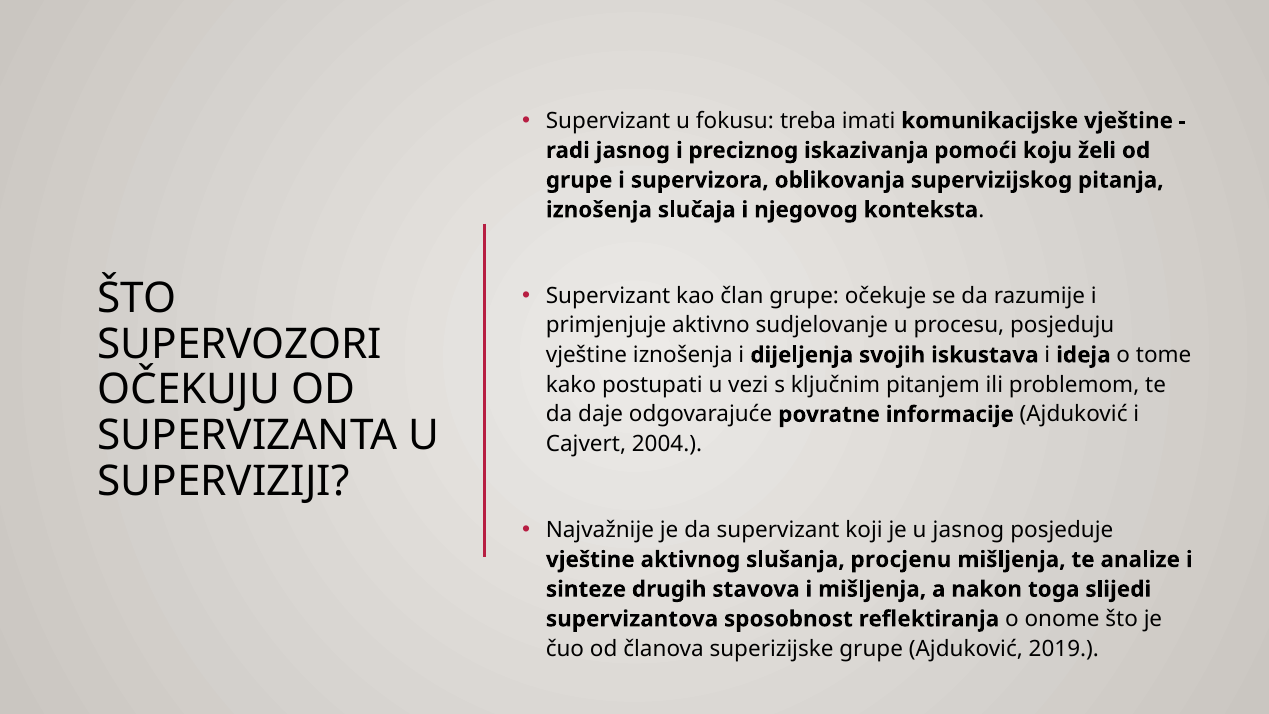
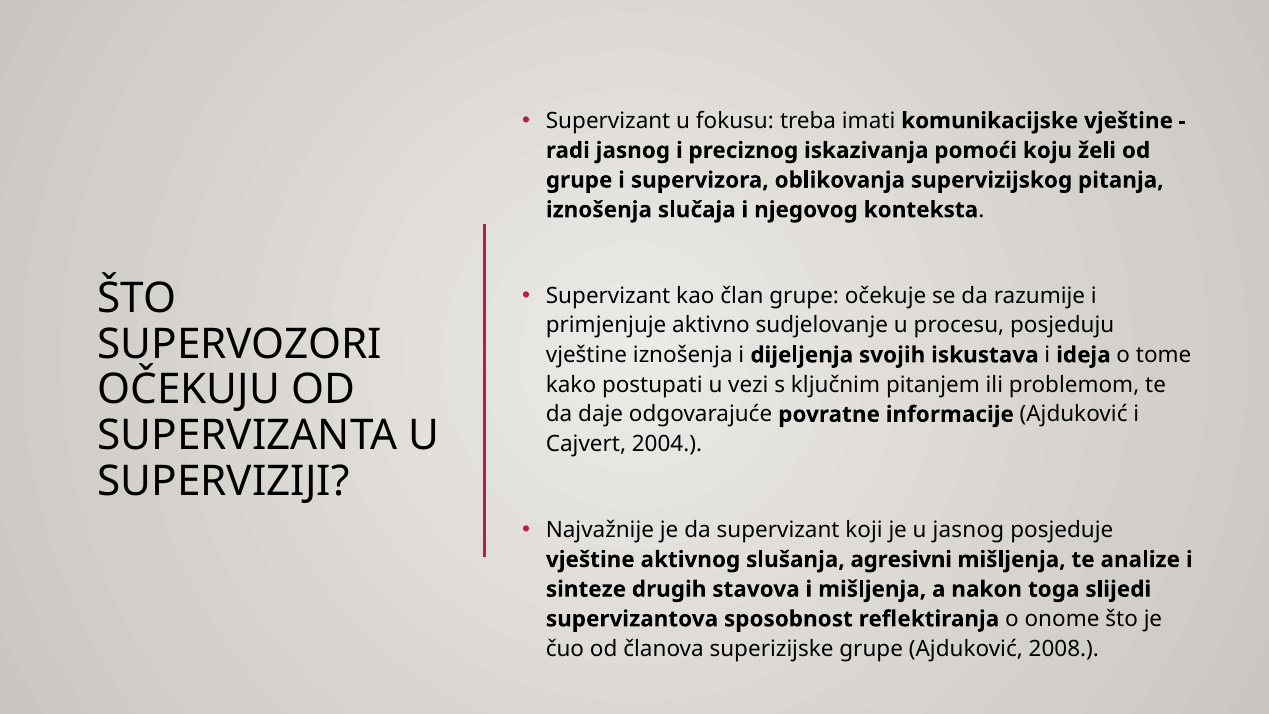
procjenu: procjenu -> agresivni (901, 559)
2019: 2019 -> 2008 (1064, 648)
